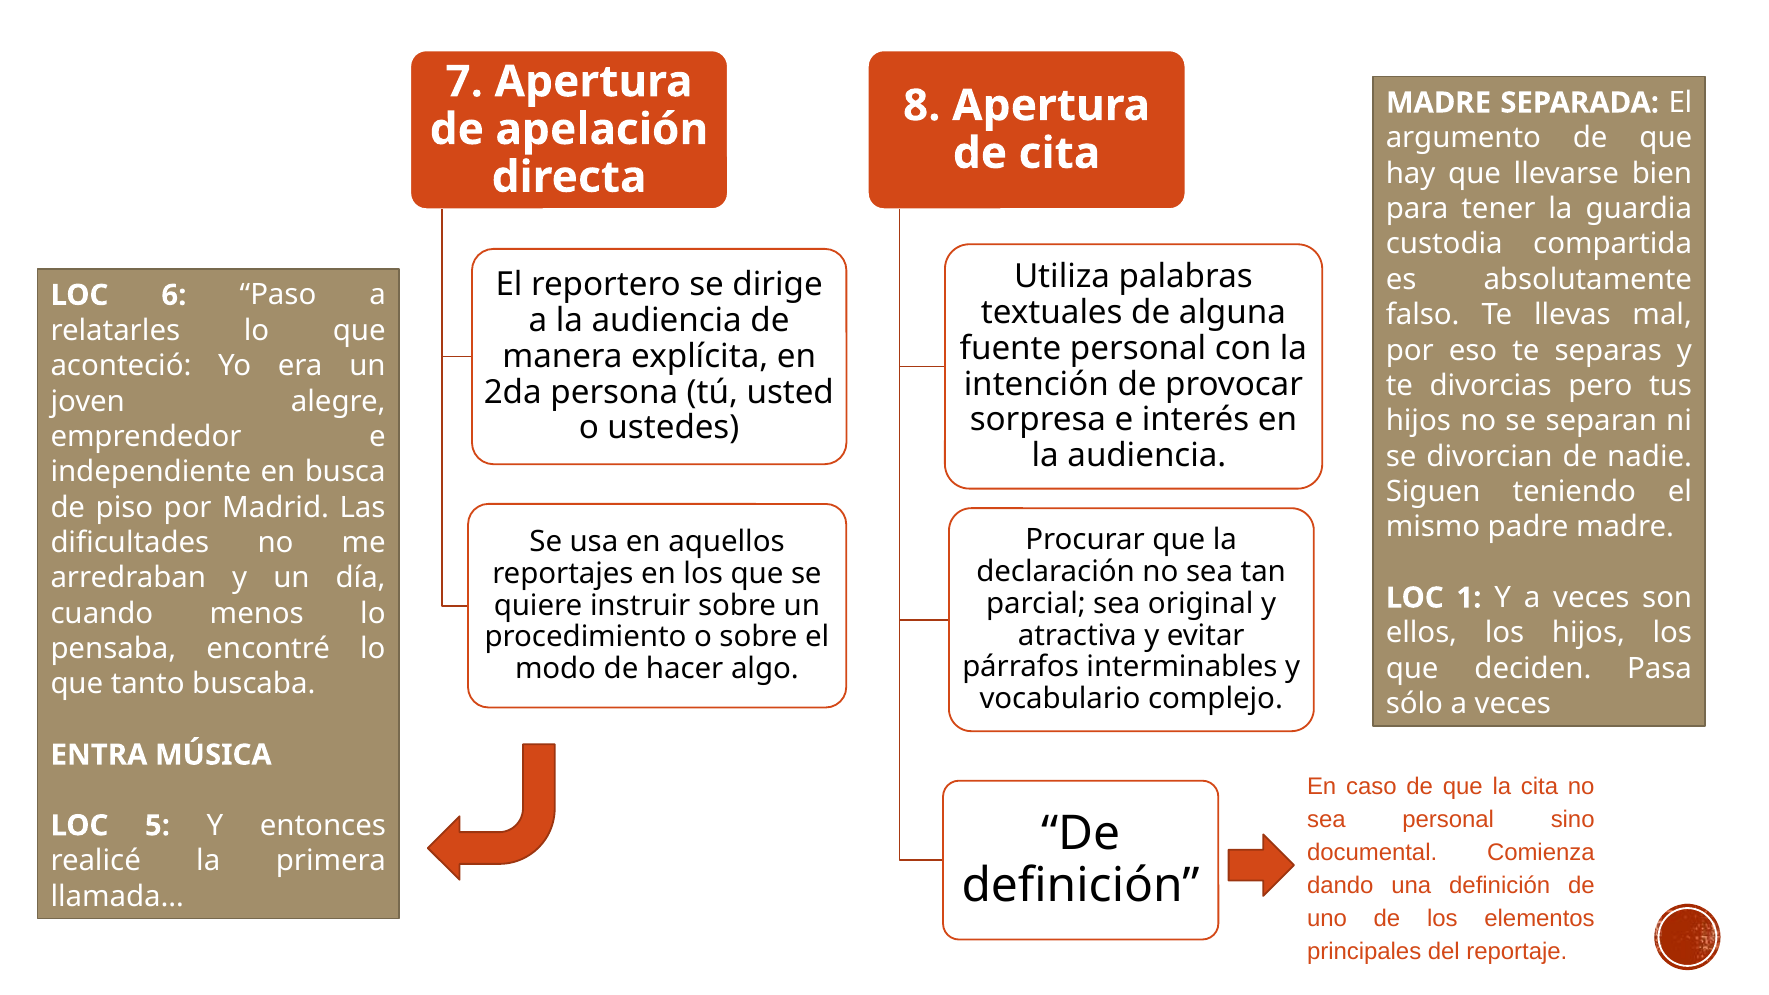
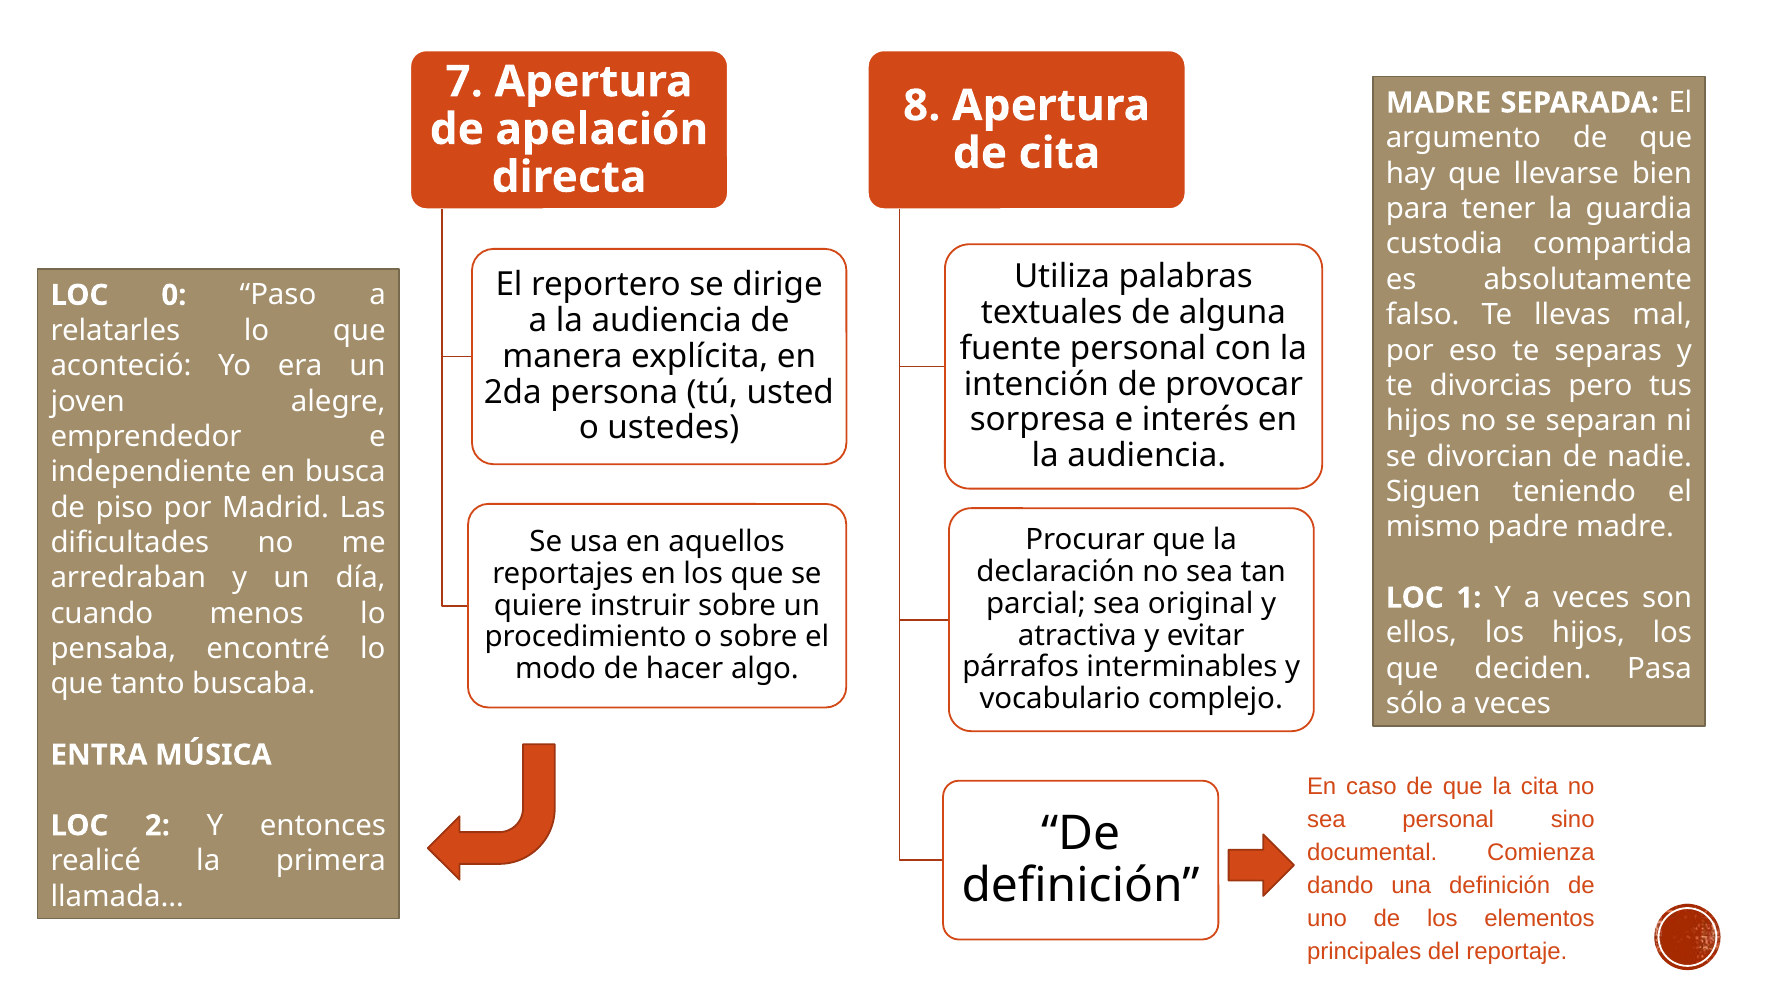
6: 6 -> 0 (174, 295)
5: 5 -> 2 (157, 826)
